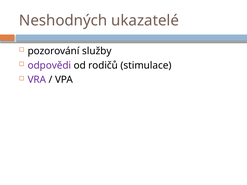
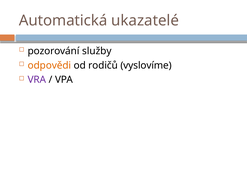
Neshodných: Neshodných -> Automatická (63, 21)
odpovědi colour: purple -> orange (49, 65)
stimulace: stimulace -> vyslovíme (146, 65)
